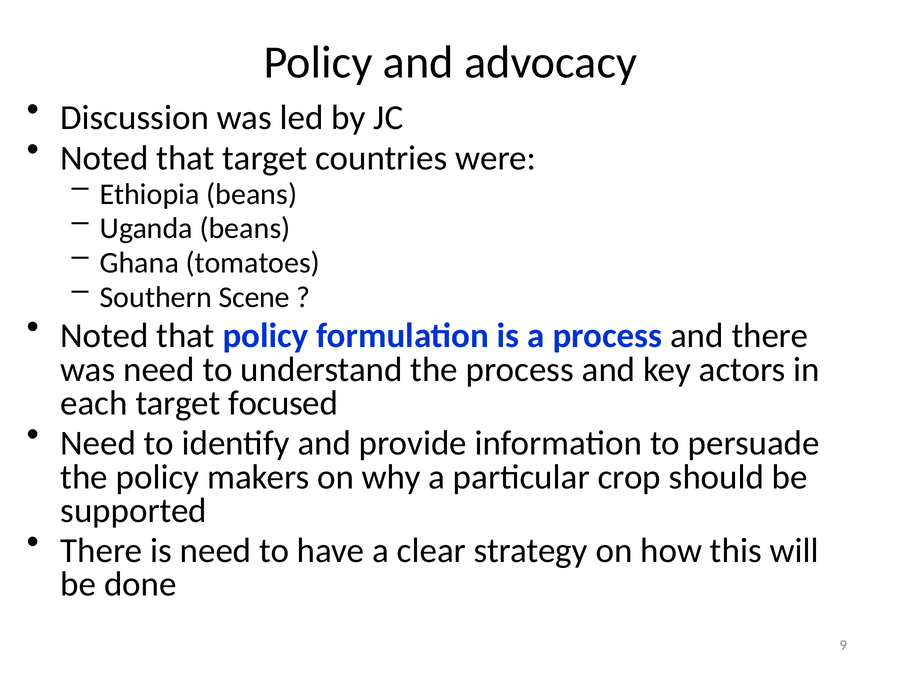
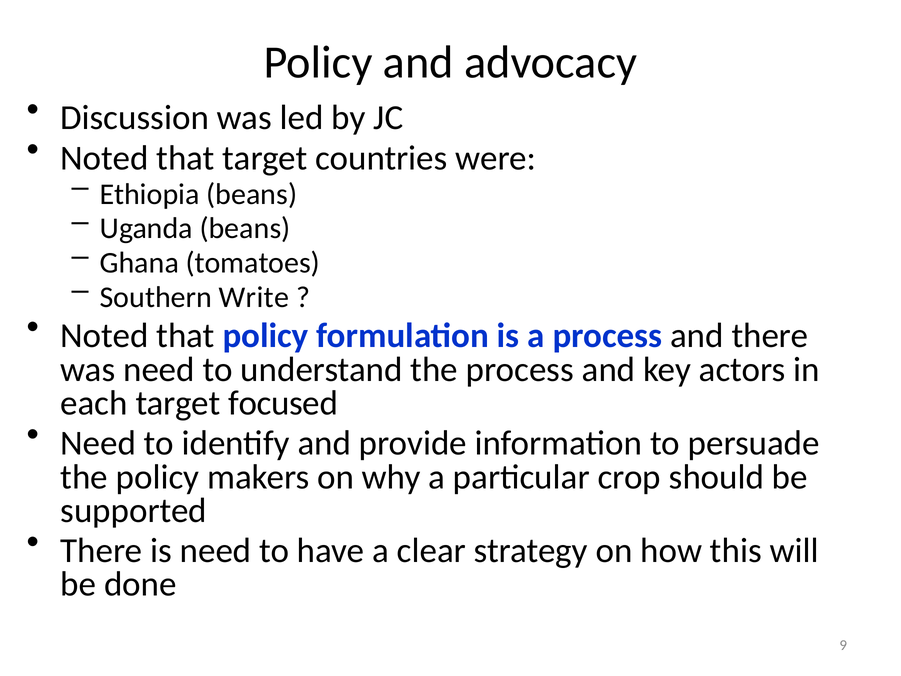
Scene: Scene -> Write (254, 297)
